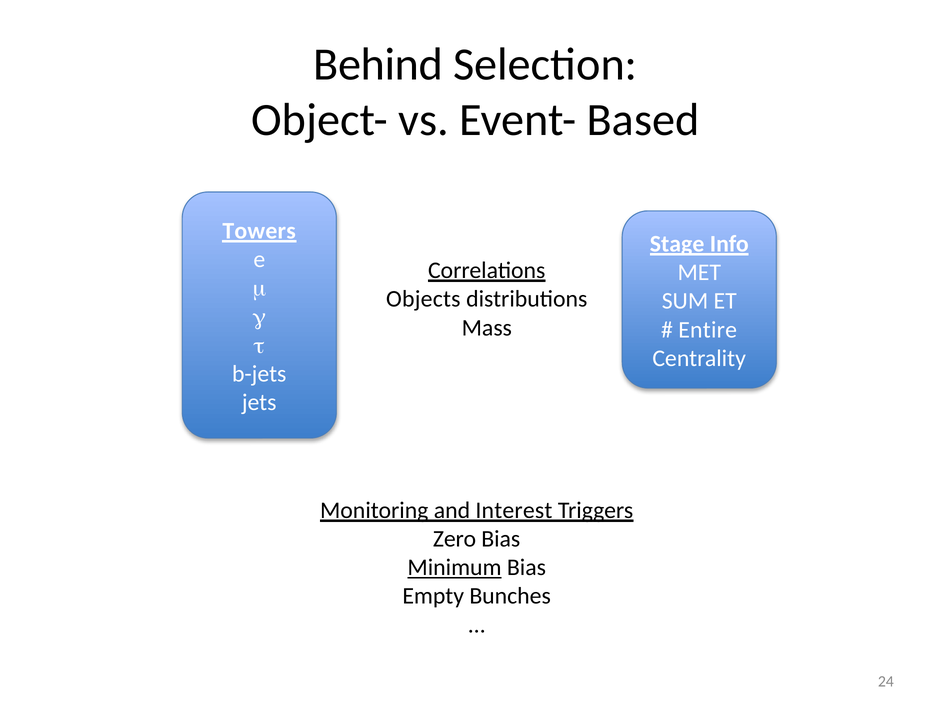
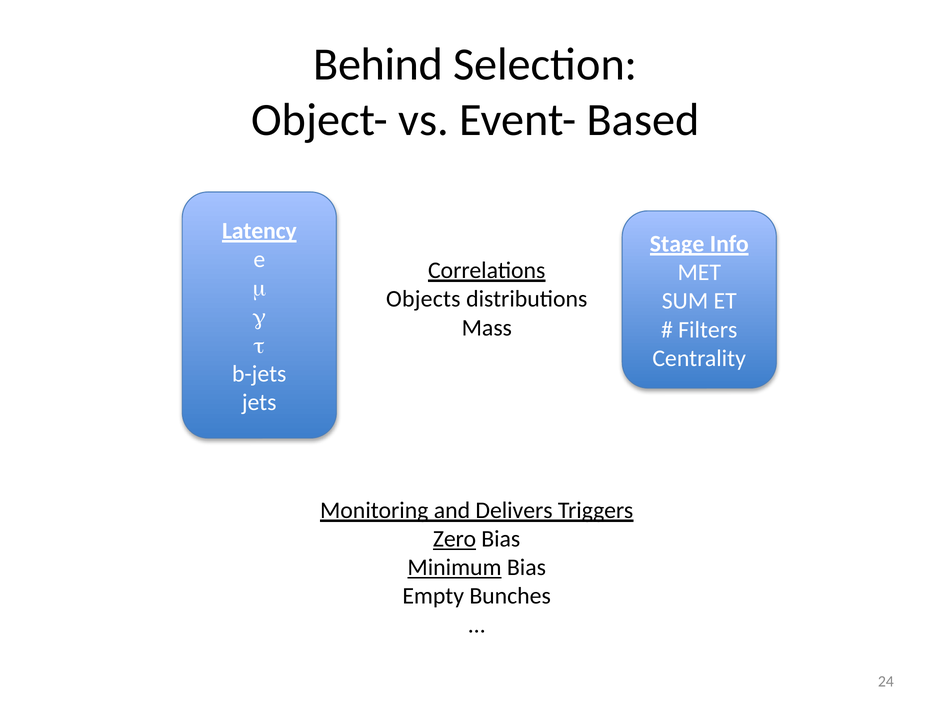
Towers: Towers -> Latency (259, 231)
Entire: Entire -> Filters (708, 329)
Interest: Interest -> Delivers (514, 510)
Zero underline: none -> present (455, 538)
